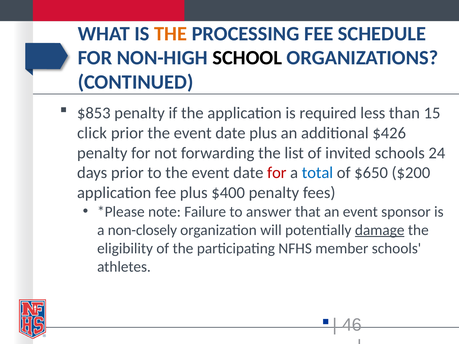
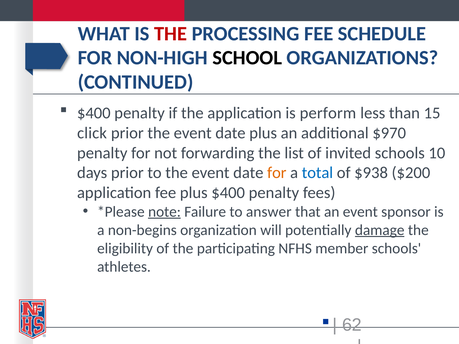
THE colour: orange -> red (171, 34)
$853: $853 -> $400 (94, 113)
required: required -> perform (328, 113)
$426: $426 -> $970 (389, 133)
24: 24 -> 10 (437, 153)
for colour: red -> orange (277, 173)
$650: $650 -> $938 (371, 173)
note underline: none -> present (164, 212)
non-closely: non-closely -> non-begins (142, 230)
46: 46 -> 62 (352, 325)
